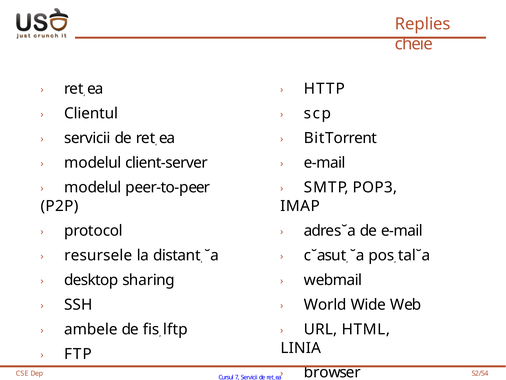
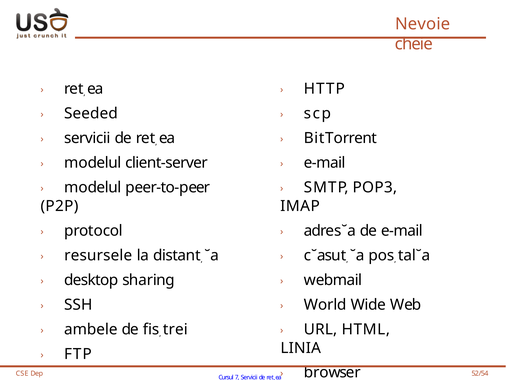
Replies: Replies -> Nevoie (423, 24)
Clientul: Clientul -> Seeded (91, 114)
lftp: lftp -> trei (175, 329)
